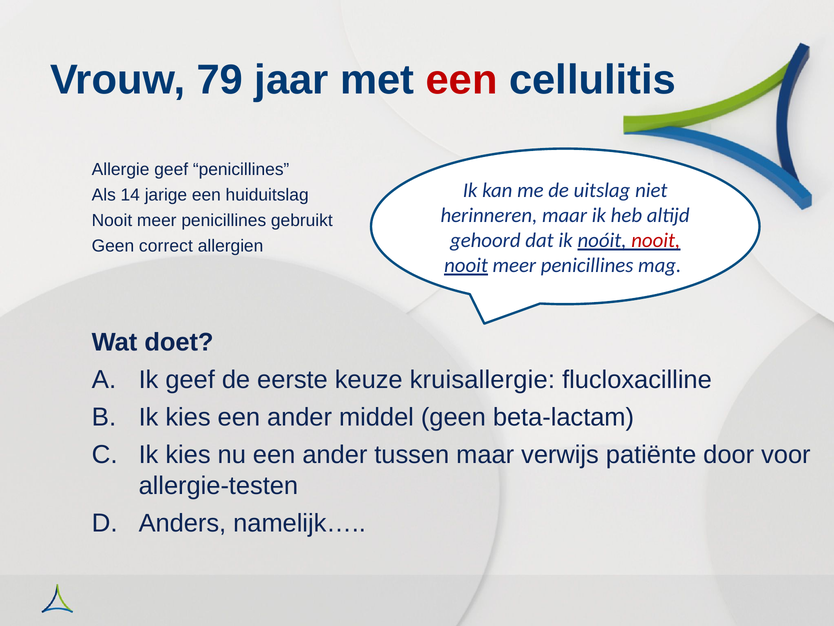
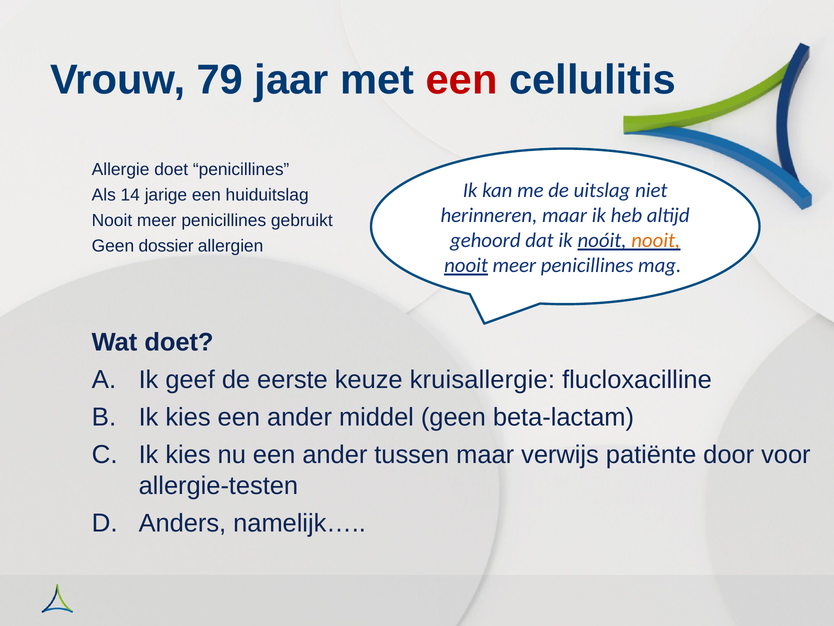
Allergie geef: geef -> doet (171, 169)
nooit colour: red -> orange (656, 240)
correct: correct -> dossier (166, 246)
